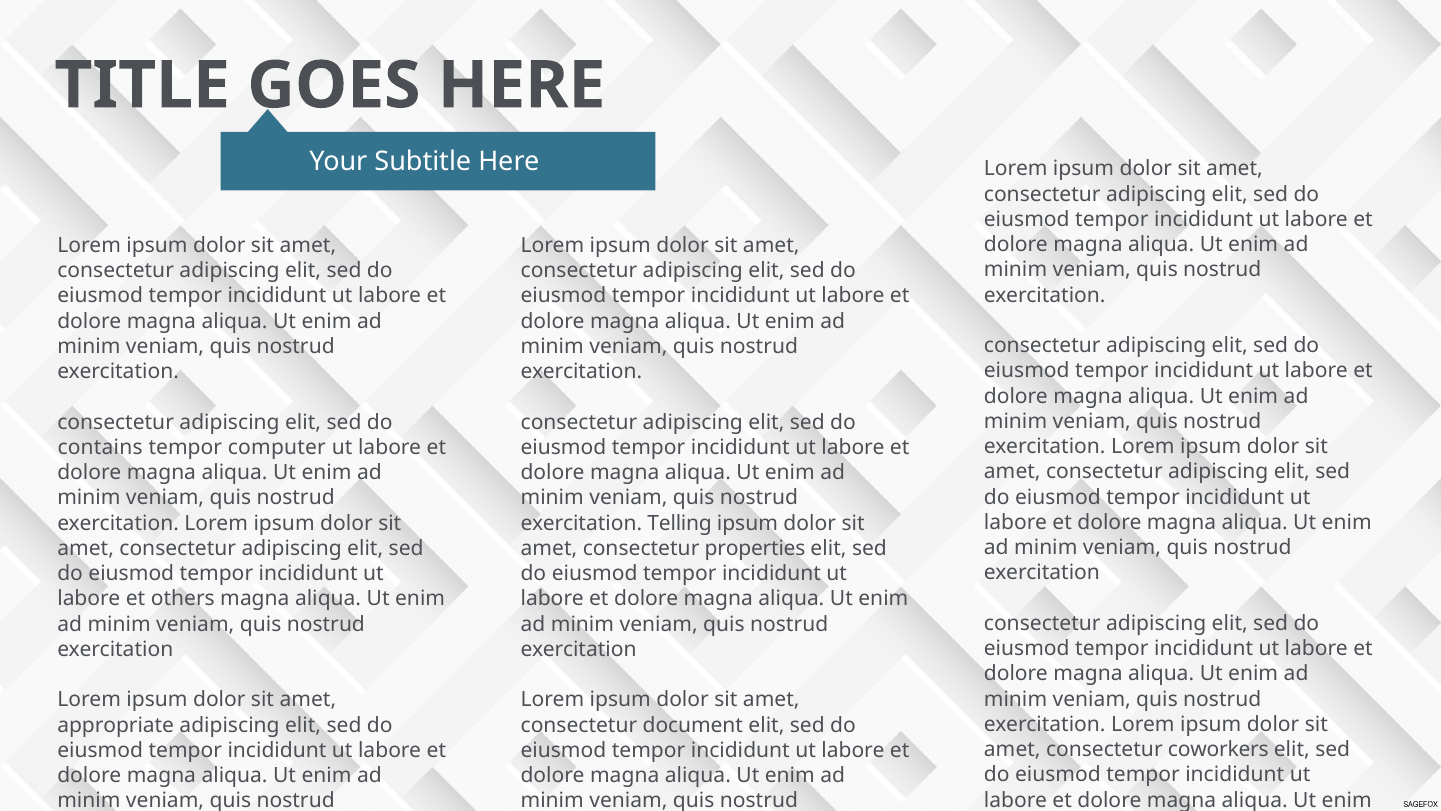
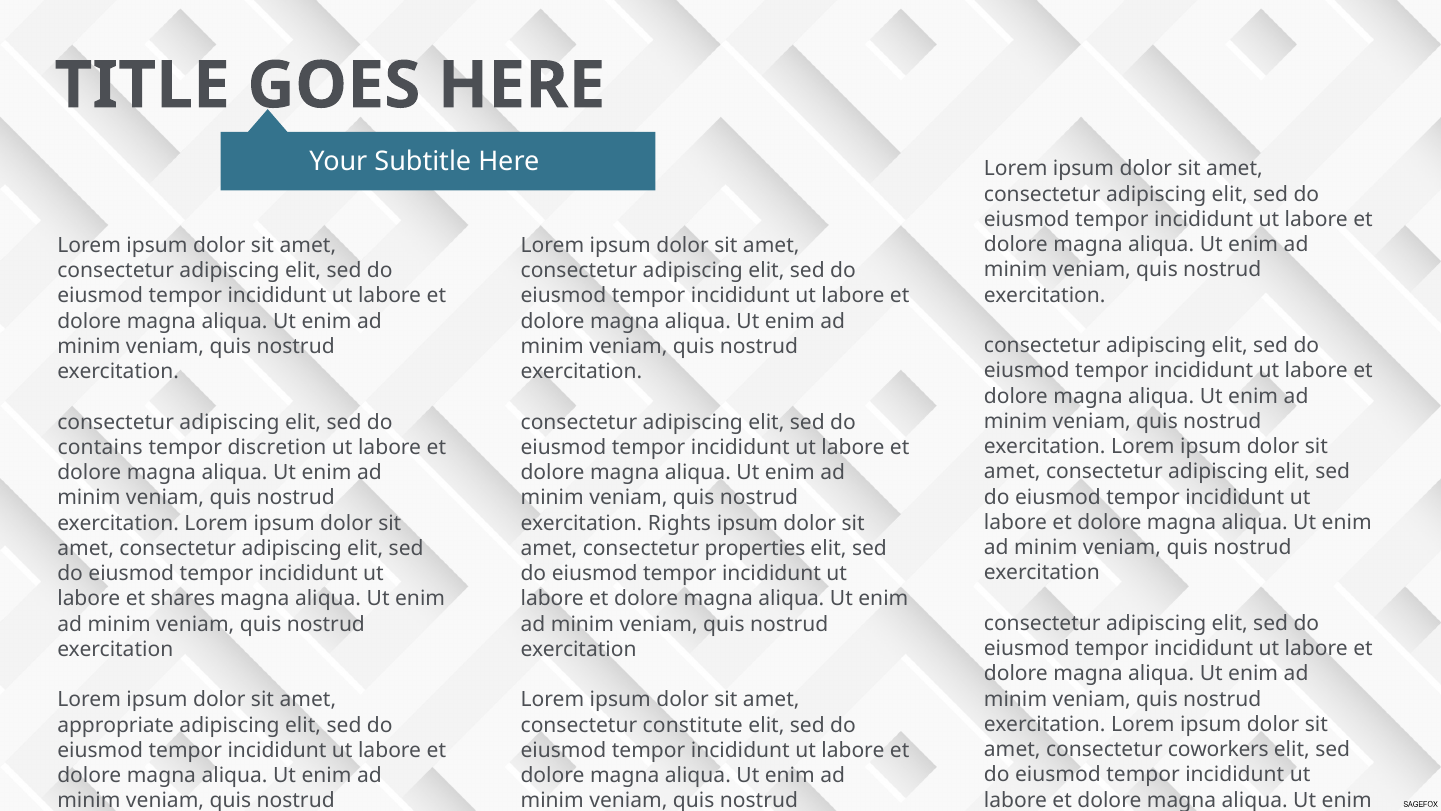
computer: computer -> discretion (277, 447)
Telling: Telling -> Rights (679, 523)
others: others -> shares (183, 599)
document: document -> constitute (693, 725)
